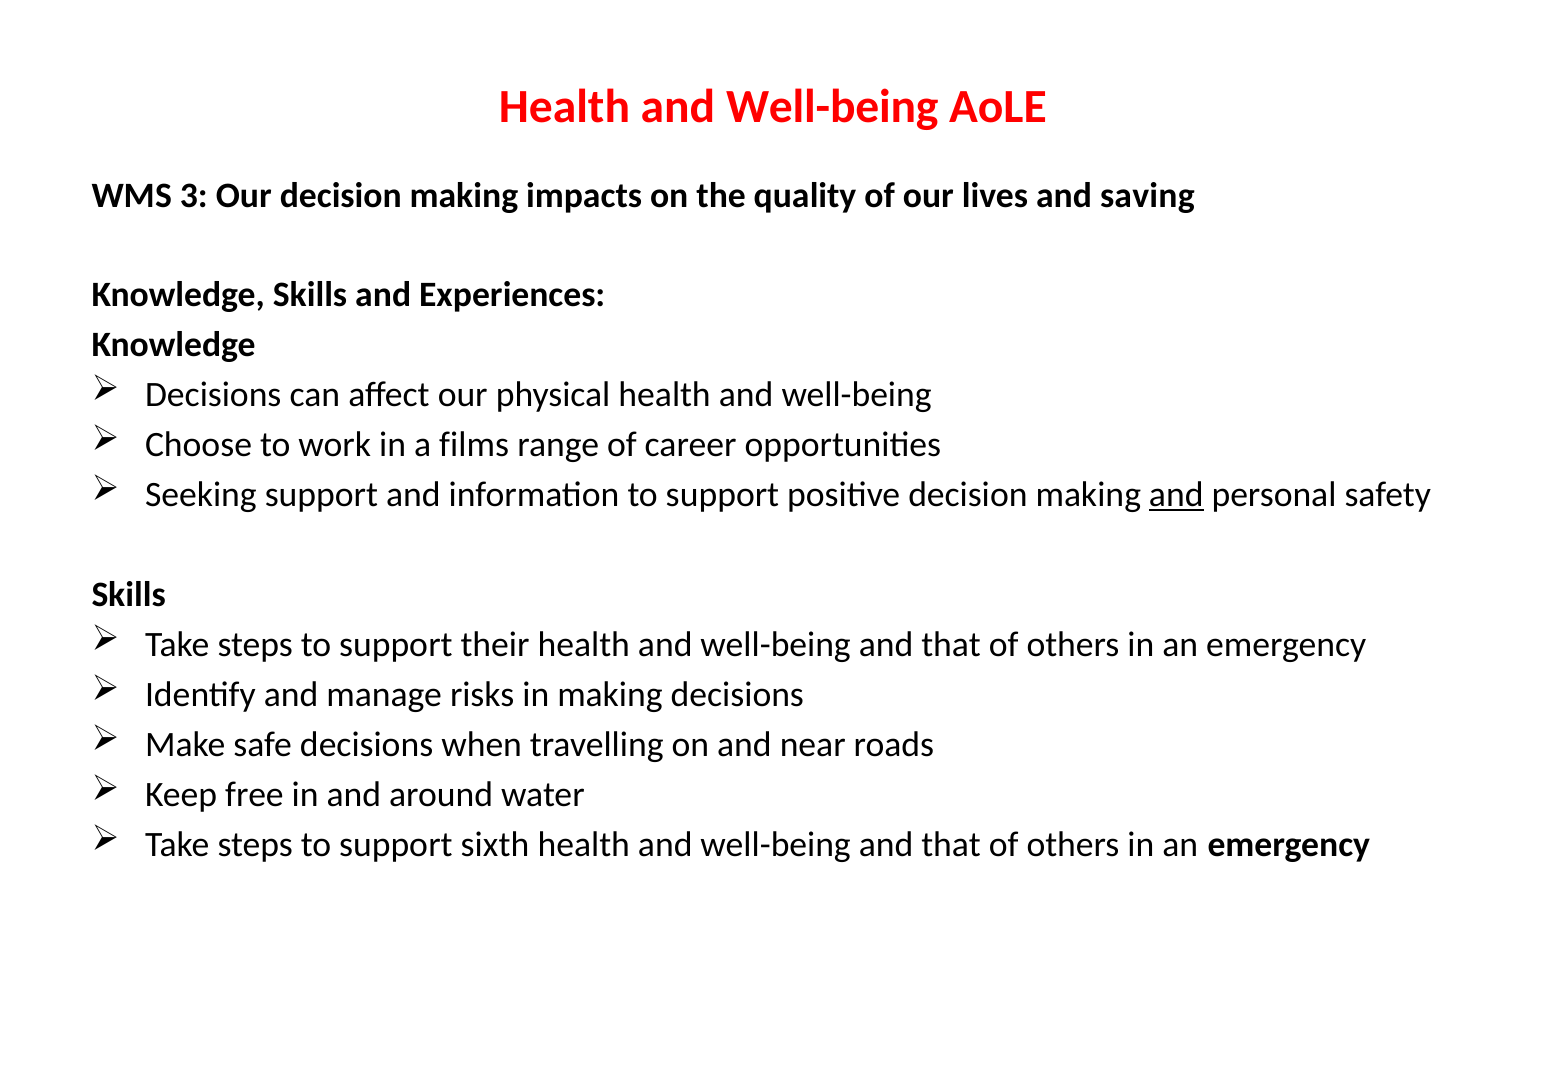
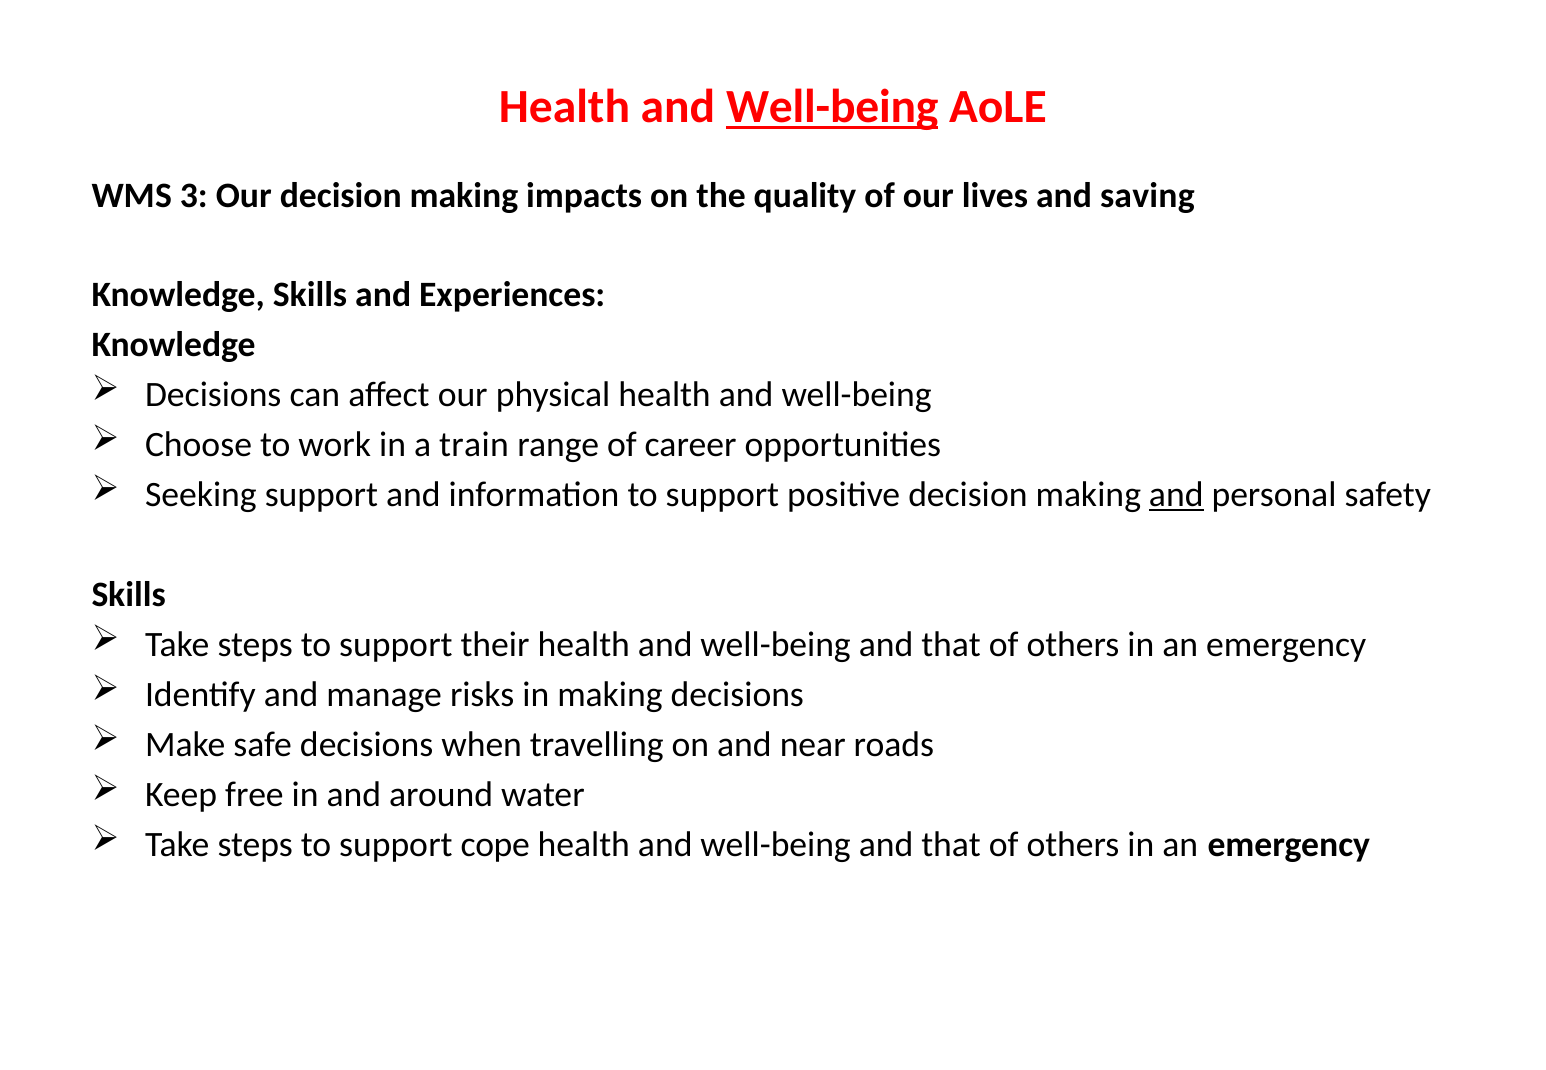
Well-being underline: none -> present (832, 107)
films: films -> train (474, 445)
sixth: sixth -> cope (495, 845)
